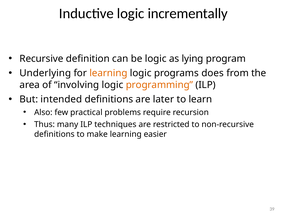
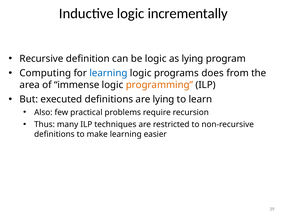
Underlying: Underlying -> Computing (45, 73)
learning colour: orange -> blue (108, 73)
involving: involving -> immense (77, 85)
intended: intended -> executed (61, 99)
are later: later -> lying (164, 99)
